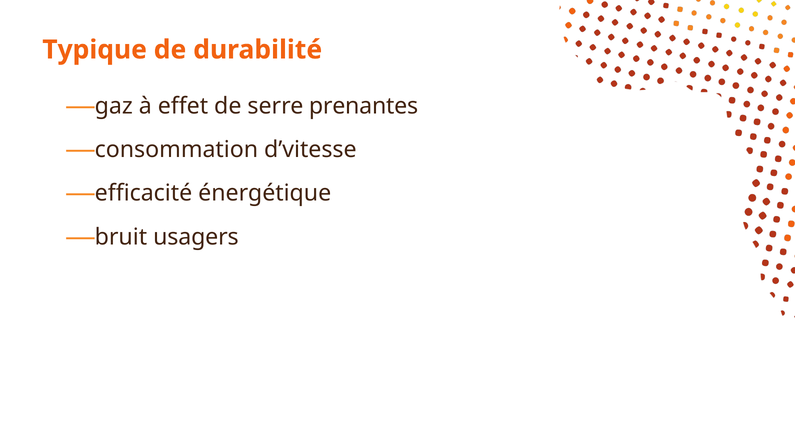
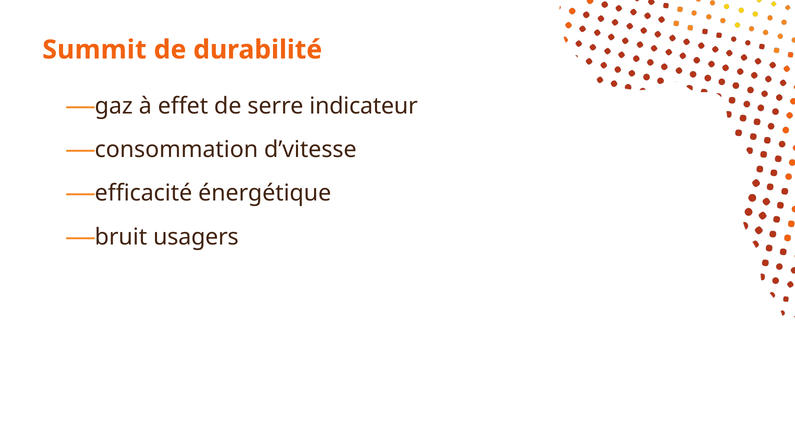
Typique: Typique -> Summit (94, 50)
prenantes: prenantes -> indicateur (364, 106)
